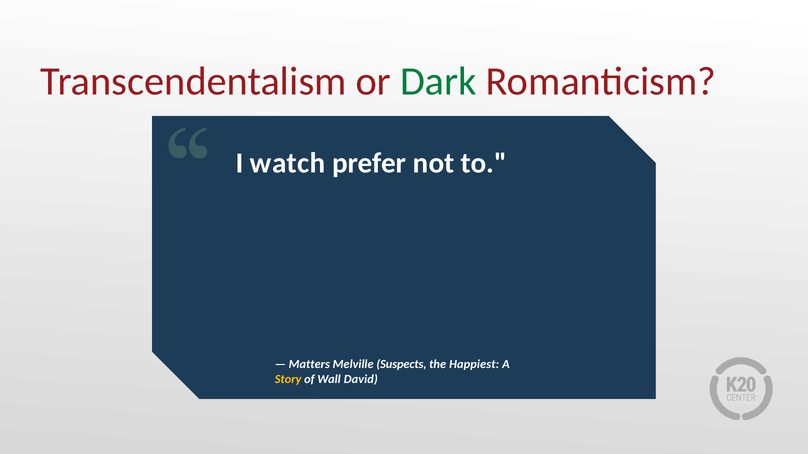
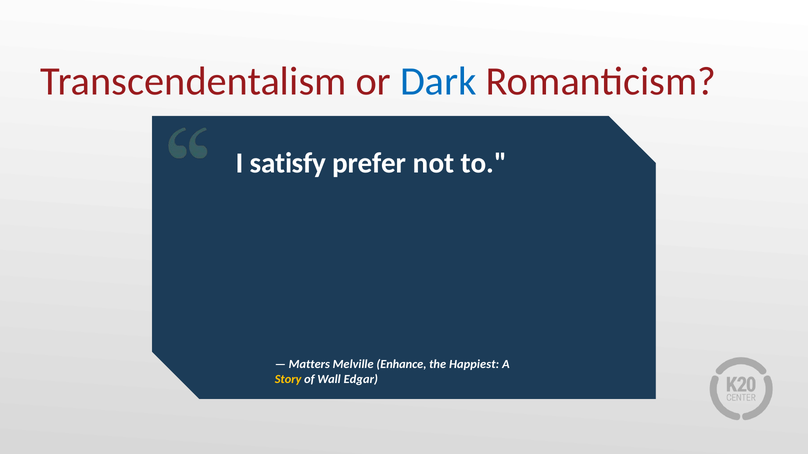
Dark colour: green -> blue (438, 81)
watch: watch -> satisfy (288, 163)
Suspects: Suspects -> Enhance (401, 365)
David: David -> Edgar (361, 380)
